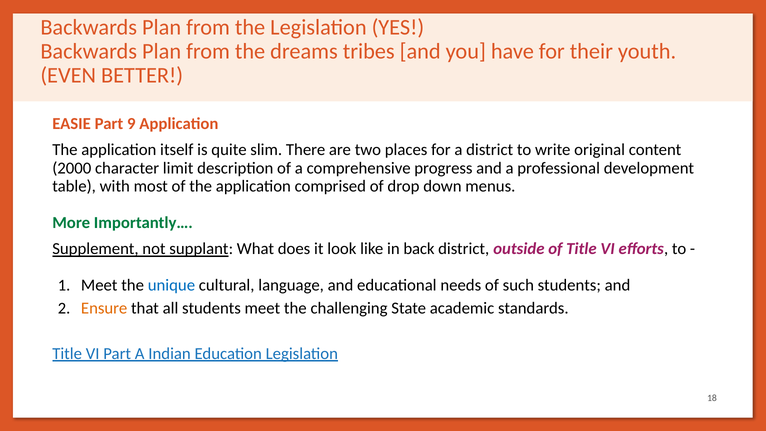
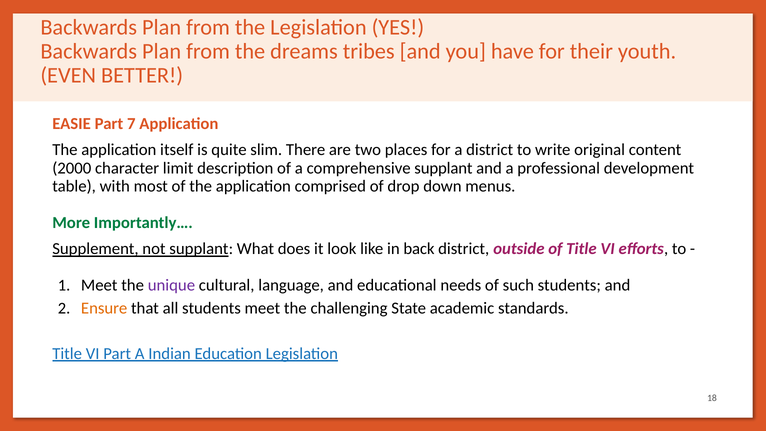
9: 9 -> 7 (131, 124)
comprehensive progress: progress -> supplant (443, 168)
unique colour: blue -> purple (171, 285)
